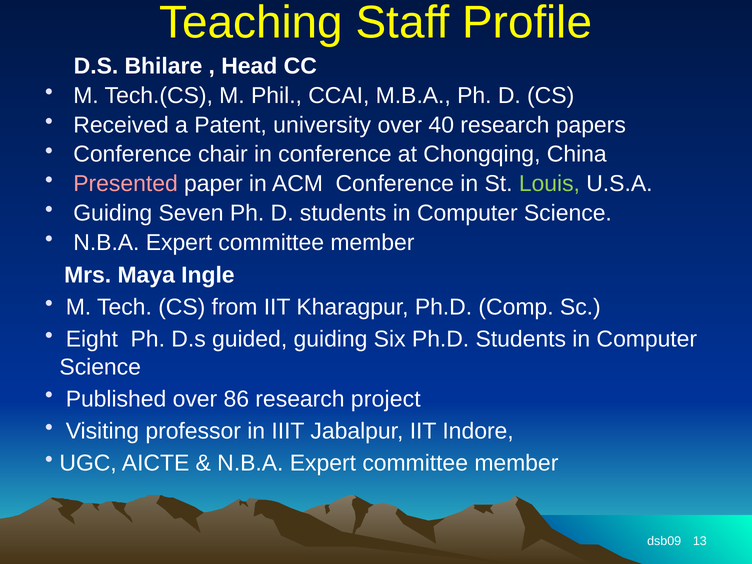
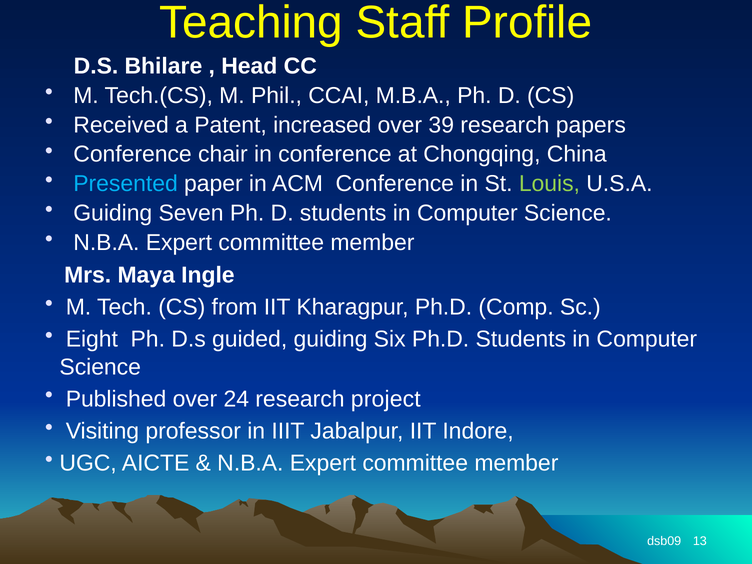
university: university -> increased (322, 125)
40: 40 -> 39 (441, 125)
Presented colour: pink -> light blue (126, 184)
86: 86 -> 24 (236, 399)
